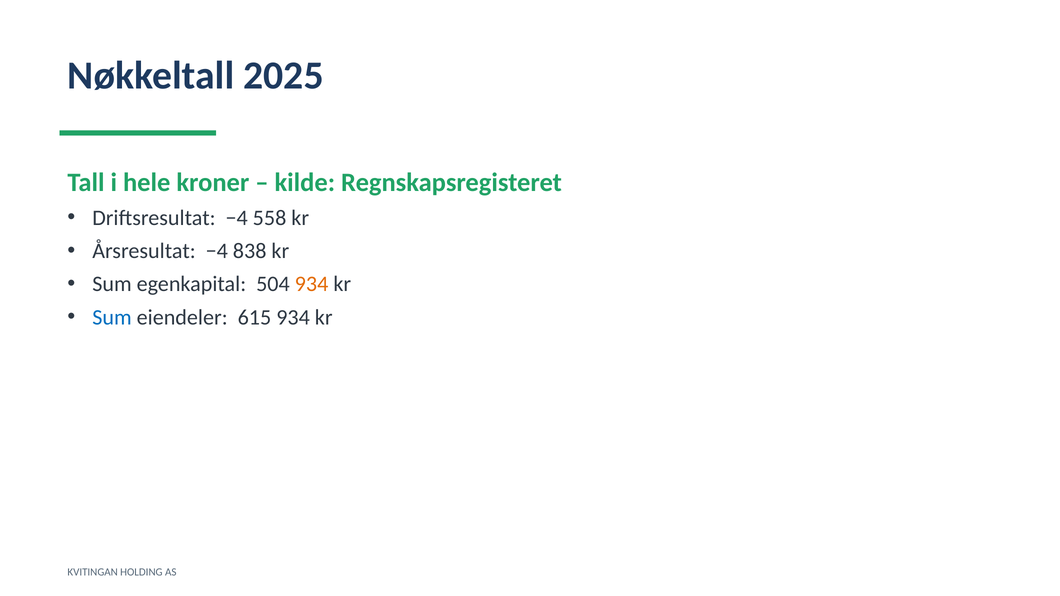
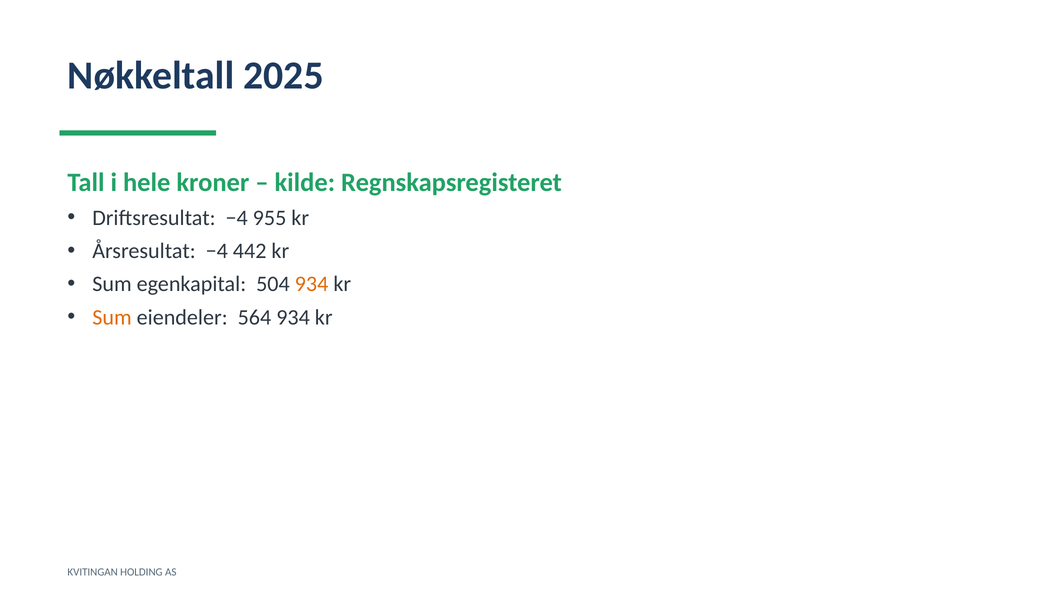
558: 558 -> 955 (270, 218)
838: 838 -> 442 (250, 251)
Sum colour: blue -> orange (112, 317)
615: 615 -> 564 (254, 317)
